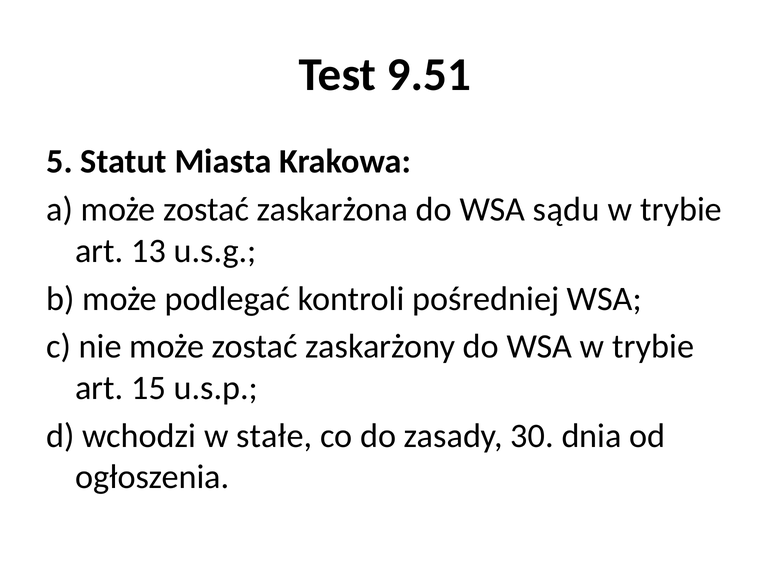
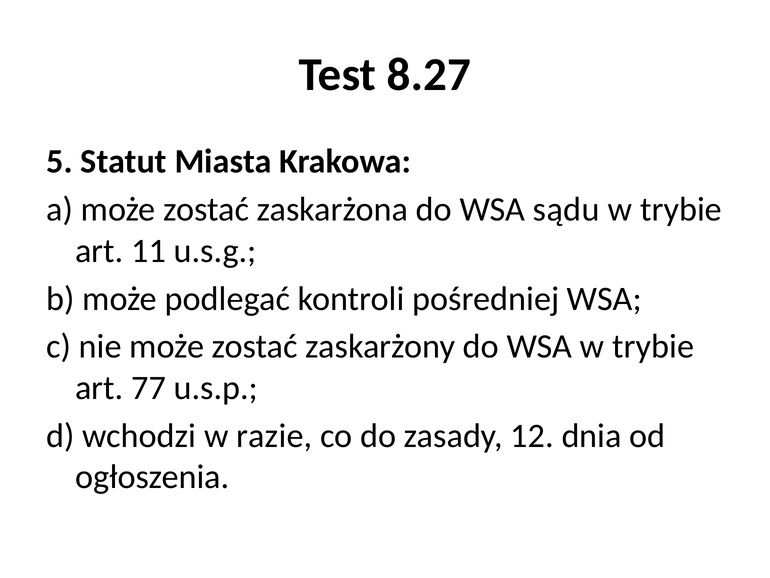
9.51: 9.51 -> 8.27 (429, 75)
13: 13 -> 11 (149, 251)
15: 15 -> 77 (149, 387)
stałe: stałe -> razie (274, 435)
30: 30 -> 12 (532, 435)
